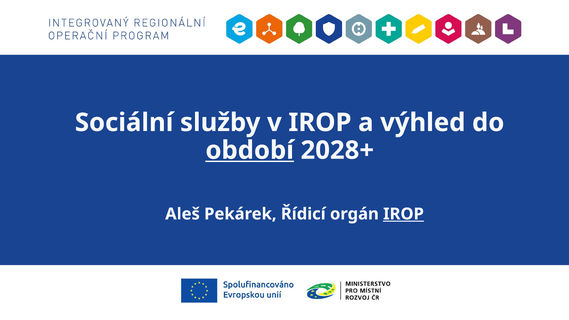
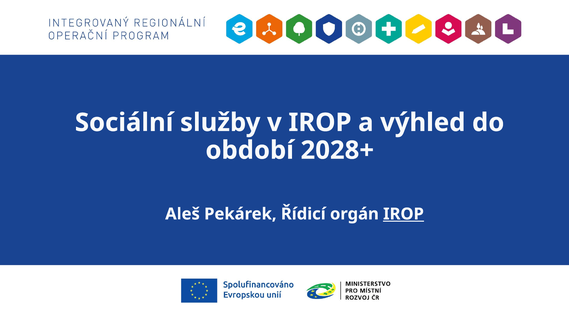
období underline: present -> none (250, 150)
